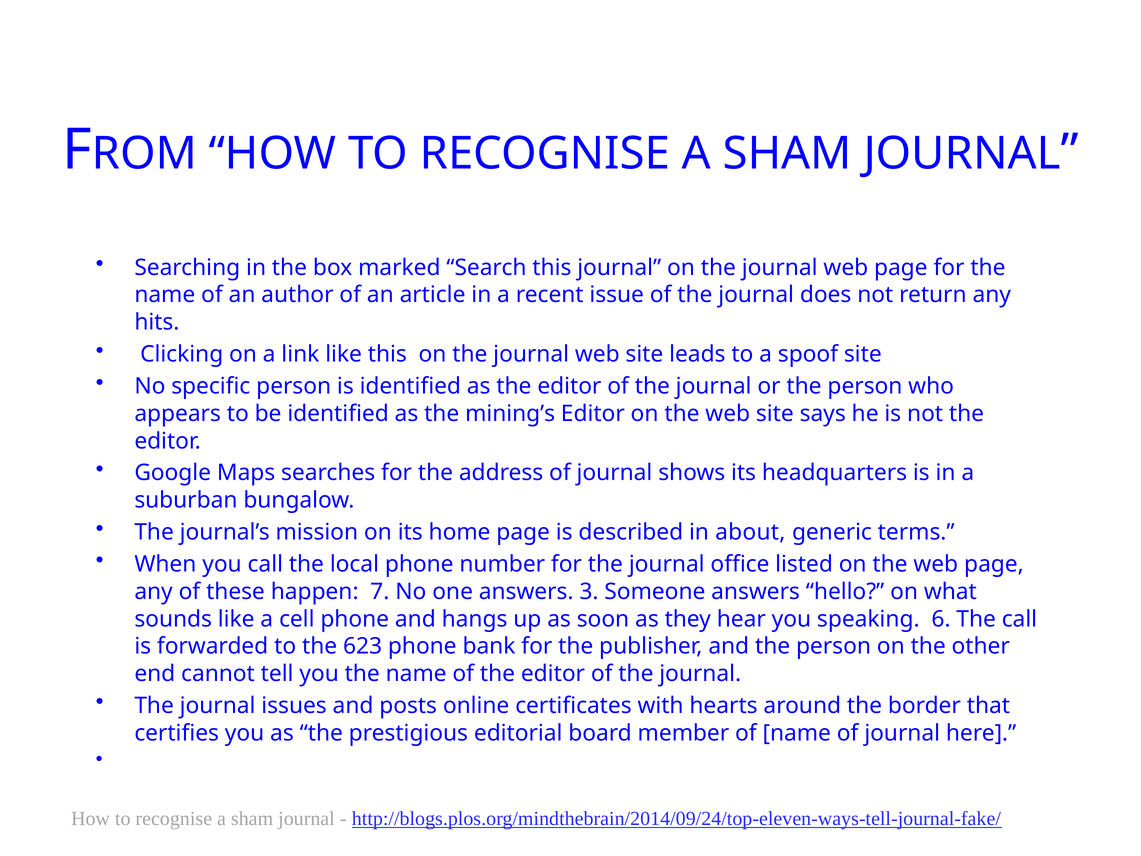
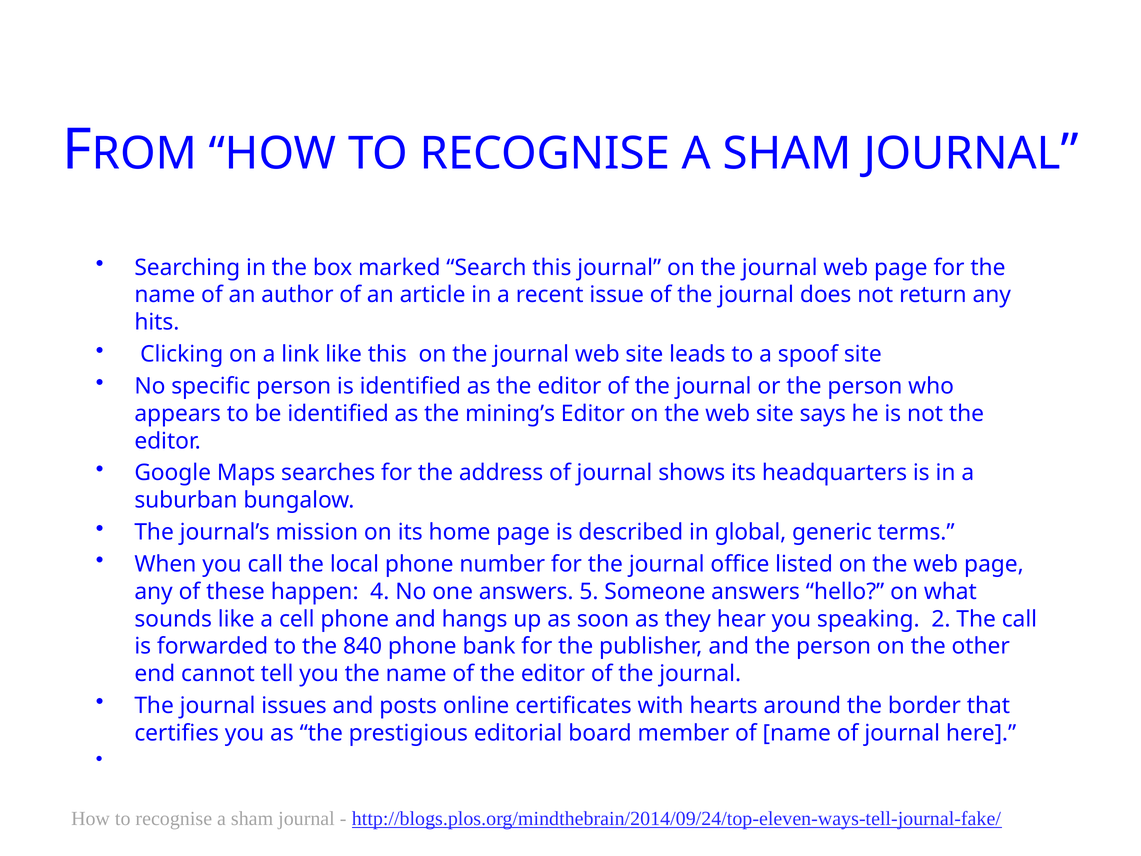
about: about -> global (751, 532)
7: 7 -> 4 (380, 591)
3: 3 -> 5 (589, 591)
6: 6 -> 2 (941, 619)
623: 623 -> 840 (363, 646)
